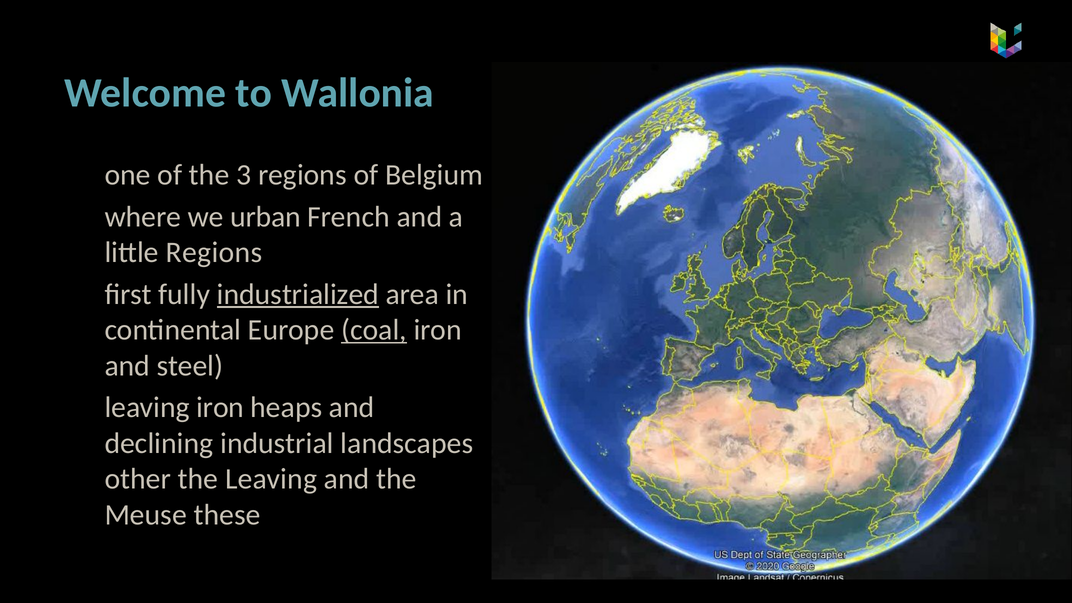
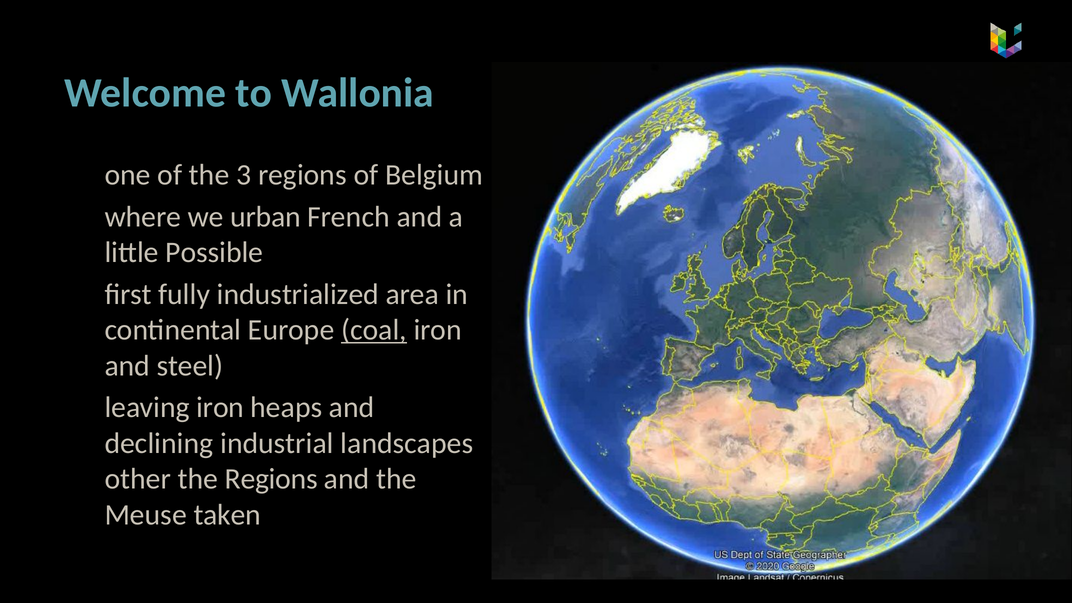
little Regions: Regions -> Possible (214, 253)
industrialized underline: present -> none (298, 294)
the Leaving: Leaving -> Regions (271, 479)
these: these -> taken (227, 515)
